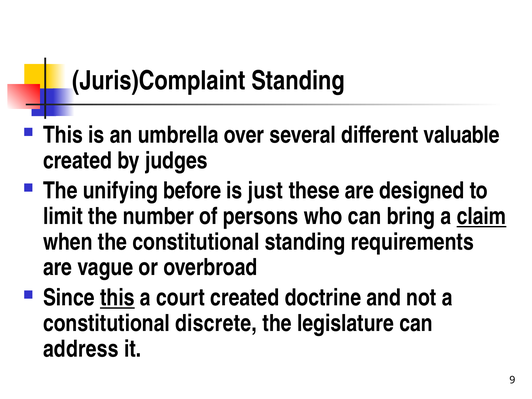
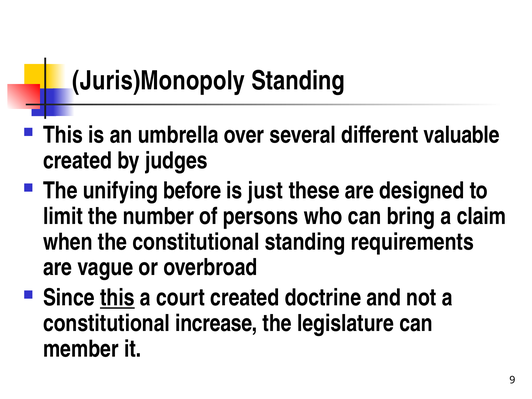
Juris)Complaint: Juris)Complaint -> Juris)Monopoly (159, 81)
claim underline: present -> none (481, 216)
discrete: discrete -> increase (216, 323)
address: address -> member (81, 349)
